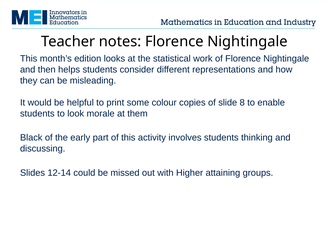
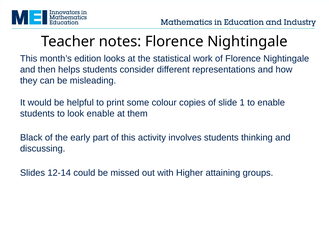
8: 8 -> 1 (242, 102)
look morale: morale -> enable (101, 113)
